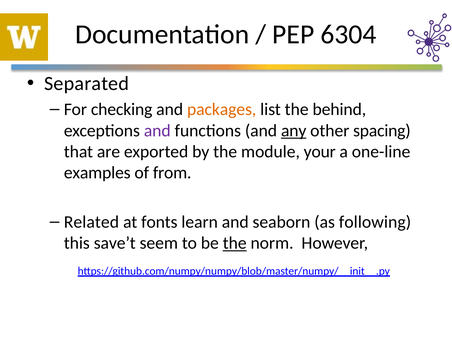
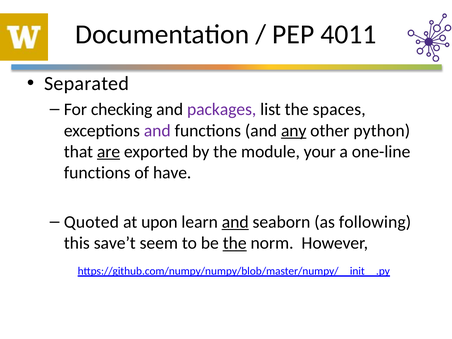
6304: 6304 -> 4011 (349, 34)
packages colour: orange -> purple (222, 109)
behind: behind -> spaces (339, 109)
spacing: spacing -> python (382, 131)
are underline: none -> present (109, 152)
examples: examples -> functions (97, 173)
from: from -> have (172, 173)
Related: Related -> Quoted (91, 222)
fonts: fonts -> upon (159, 222)
and underline: none -> present (235, 222)
